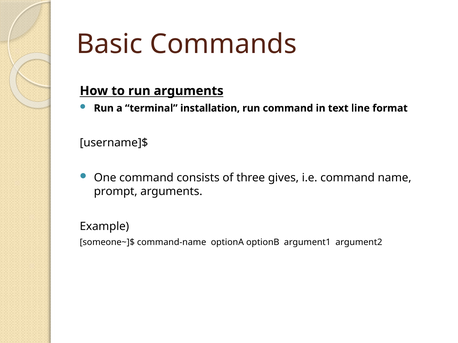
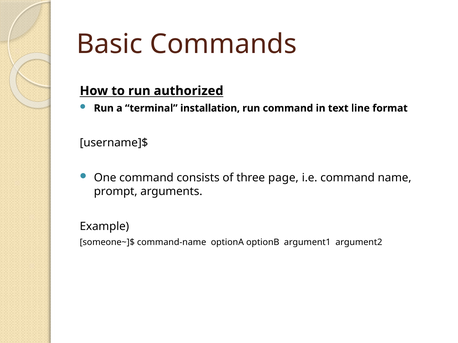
run arguments: arguments -> authorized (189, 91)
gives: gives -> page (283, 178)
